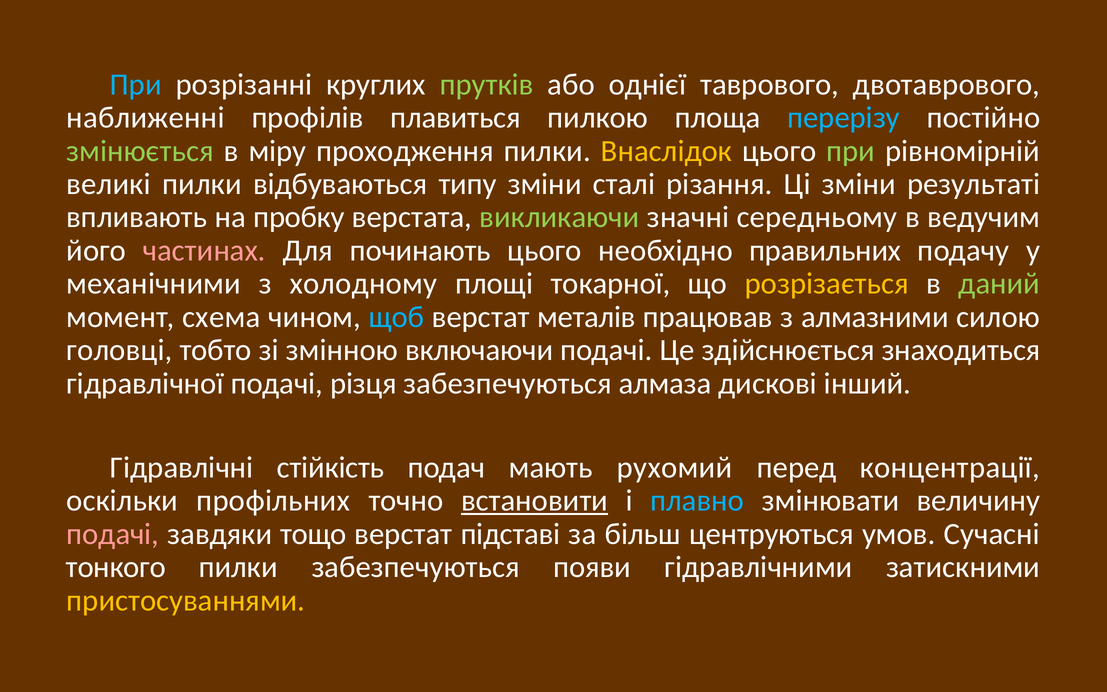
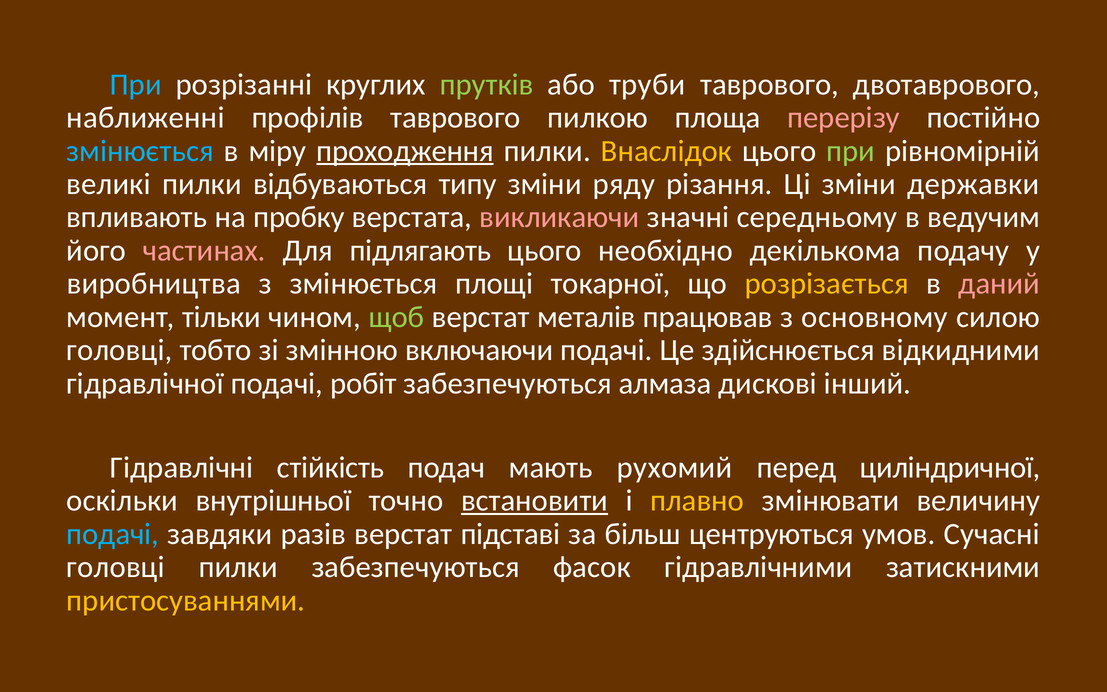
однієї: однієї -> труби (647, 84)
профілів плавиться: плавиться -> таврового (456, 118)
перерізу colour: light blue -> pink (844, 118)
змінюється colour: light green -> light blue (140, 151)
проходження underline: none -> present (405, 151)
сталі: сталі -> ряду (624, 184)
результаті: результаті -> державки (973, 184)
викликаючи colour: light green -> pink (559, 217)
починають: починають -> підлягають (420, 250)
правильних: правильних -> декількома (825, 250)
механічними: механічними -> виробництва (154, 284)
з холодному: холодному -> змінюється (363, 284)
даний colour: light green -> pink (999, 284)
схема: схема -> тільки (222, 317)
щоб colour: light blue -> light green (396, 317)
алмазними: алмазними -> основному (875, 317)
знаходиться: знаходиться -> відкидними (961, 350)
різця: різця -> робіт (363, 383)
концентрації: концентрації -> циліндричної (950, 467)
профільних: профільних -> внутрішньої (273, 501)
плавно colour: light blue -> yellow (697, 501)
подачі colour: pink -> light blue (113, 534)
тощо: тощо -> разів (313, 534)
тонкого: тонкого -> головці (116, 567)
появи: появи -> фасок (592, 567)
